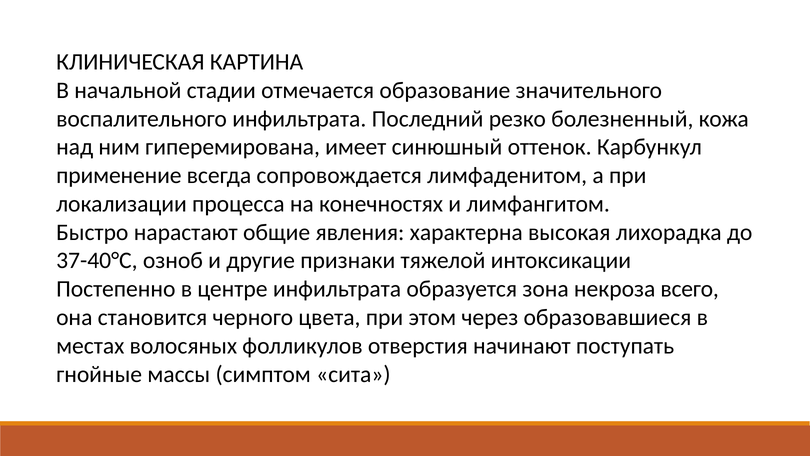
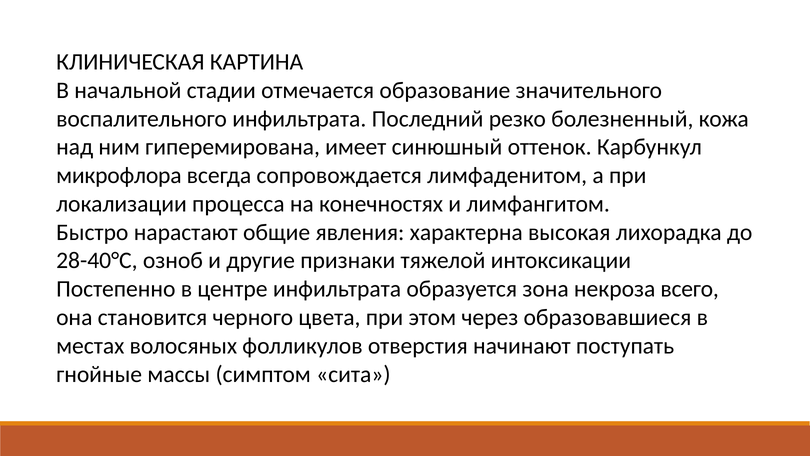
применение: применение -> микрофлора (119, 175)
37-40°С: 37-40°С -> 28-40°С (97, 260)
